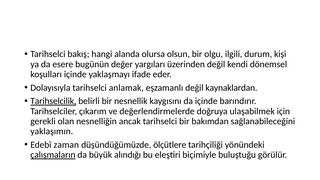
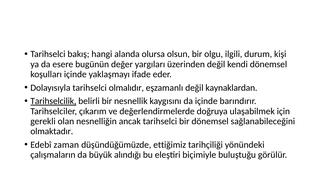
anlamak: anlamak -> olmalıdır (126, 88)
bir bakımdan: bakımdan -> dönemsel (210, 121)
yaklaşımın: yaklaşımın -> olmaktadır (52, 131)
ölçütlere: ölçütlere -> ettiğimiz (170, 145)
çalışmaların underline: present -> none (53, 155)
